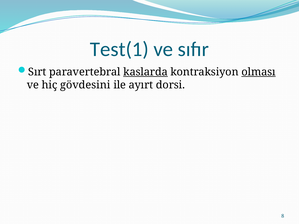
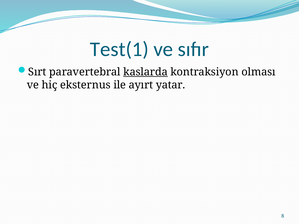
olması underline: present -> none (259, 72)
gövdesini: gövdesini -> eksternus (85, 85)
dorsi: dorsi -> yatar (171, 85)
